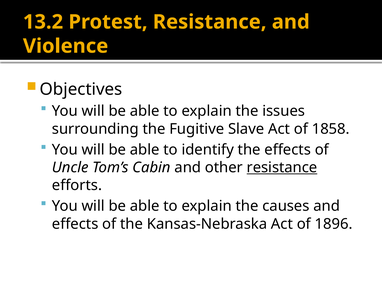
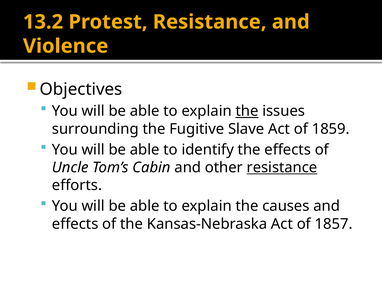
the underline: none -> present (247, 111)
1858: 1858 -> 1859 (331, 129)
1896: 1896 -> 1857 (334, 224)
